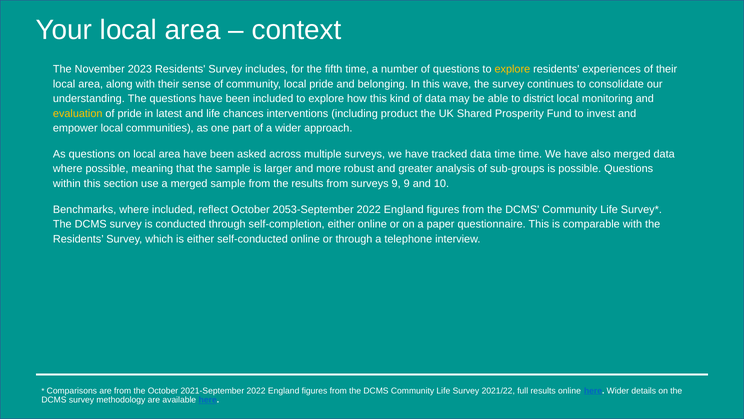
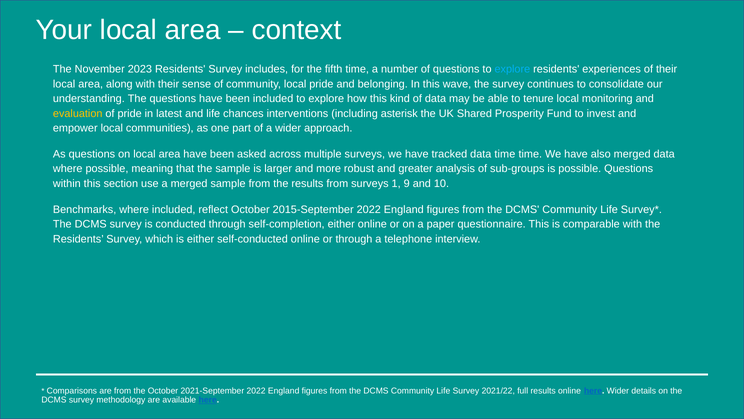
explore colour: yellow -> light blue (512, 69)
district: district -> tenure (538, 99)
product: product -> asterisk (399, 113)
surveys 9: 9 -> 1 (396, 184)
2053-September: 2053-September -> 2015-September (313, 209)
